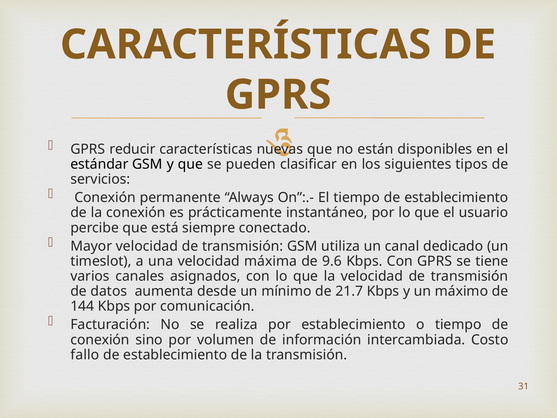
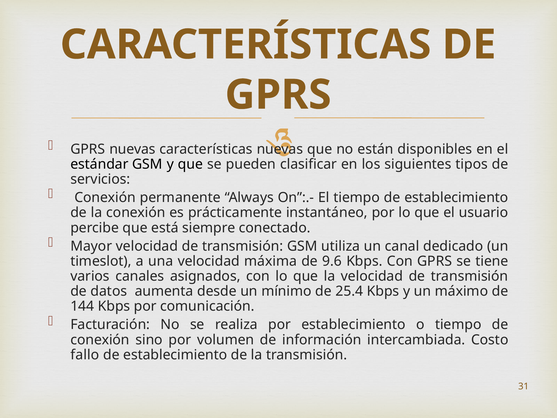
GPRS reducir: reducir -> nuevas (132, 149)
21.7: 21.7 -> 25.4 (349, 291)
